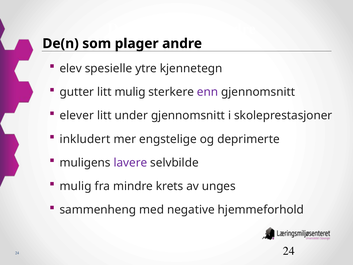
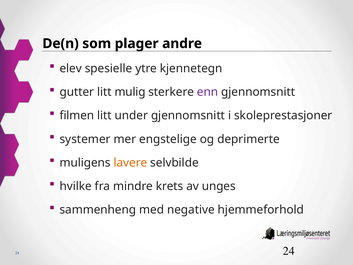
elever: elever -> filmen (77, 115)
inkludert: inkludert -> systemer (85, 139)
lavere colour: purple -> orange (130, 163)
mulig: mulig -> hvilke (76, 186)
